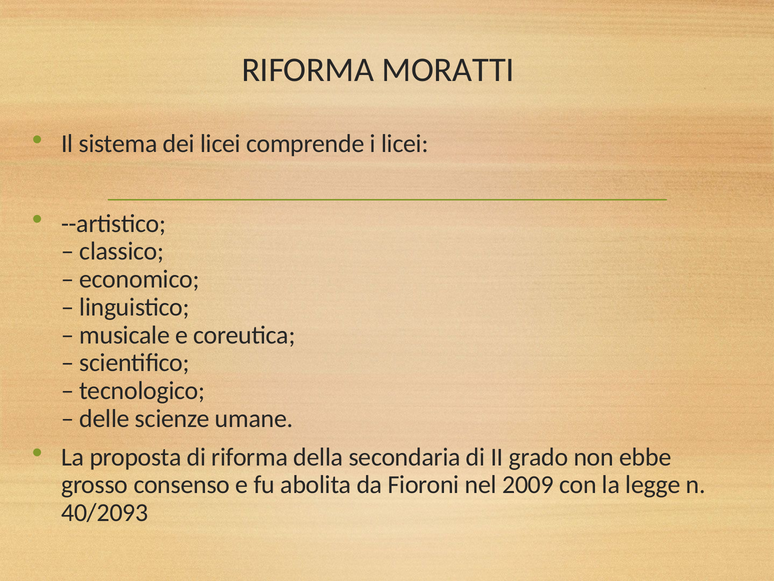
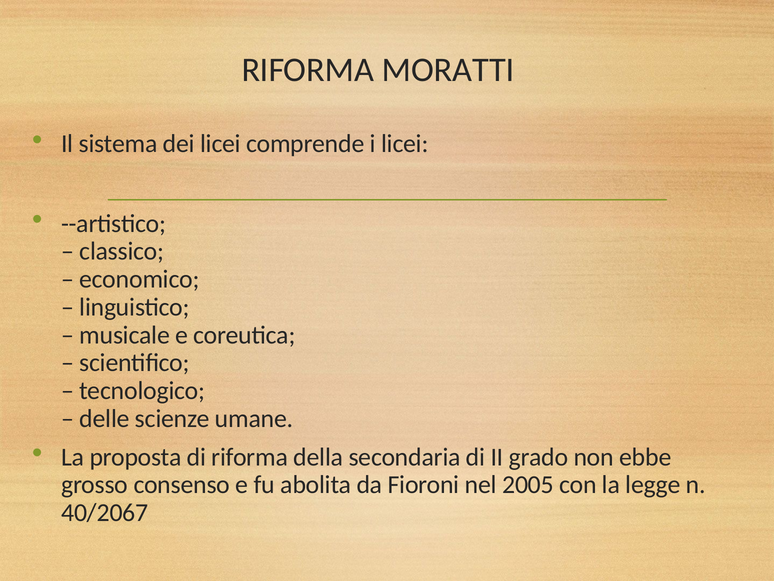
2009: 2009 -> 2005 (528, 484)
40/2093: 40/2093 -> 40/2067 (105, 512)
